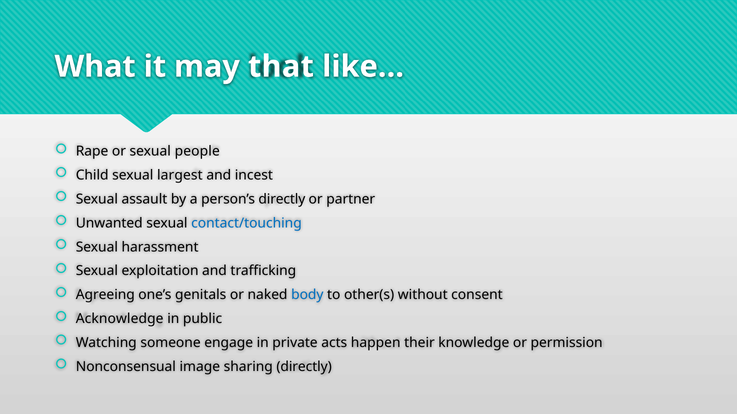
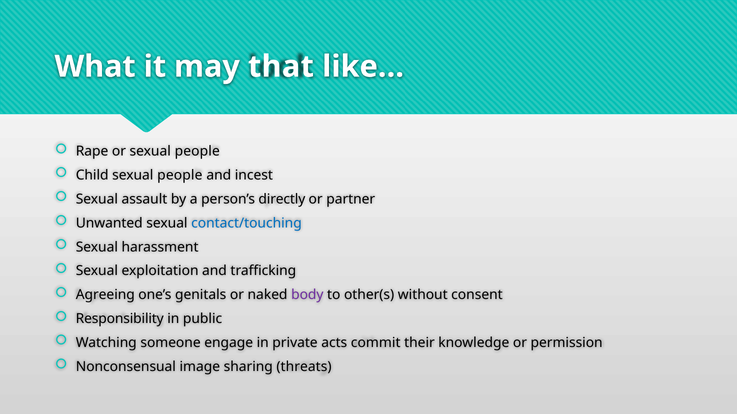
Child sexual largest: largest -> people (180, 175)
body colour: blue -> purple (307, 295)
Acknowledge: Acknowledge -> Responsibility (120, 319)
happen: happen -> commit (376, 343)
sharing directly: directly -> threats (304, 367)
